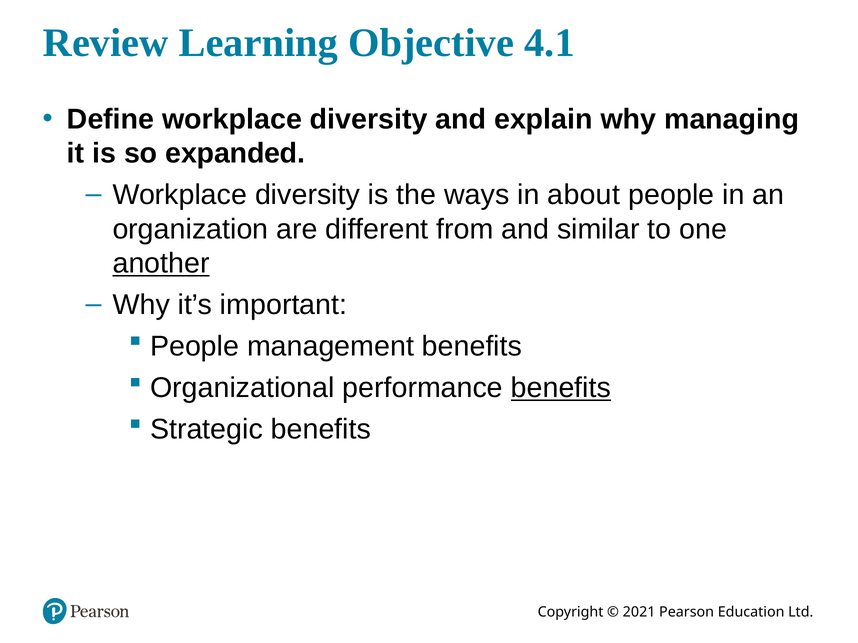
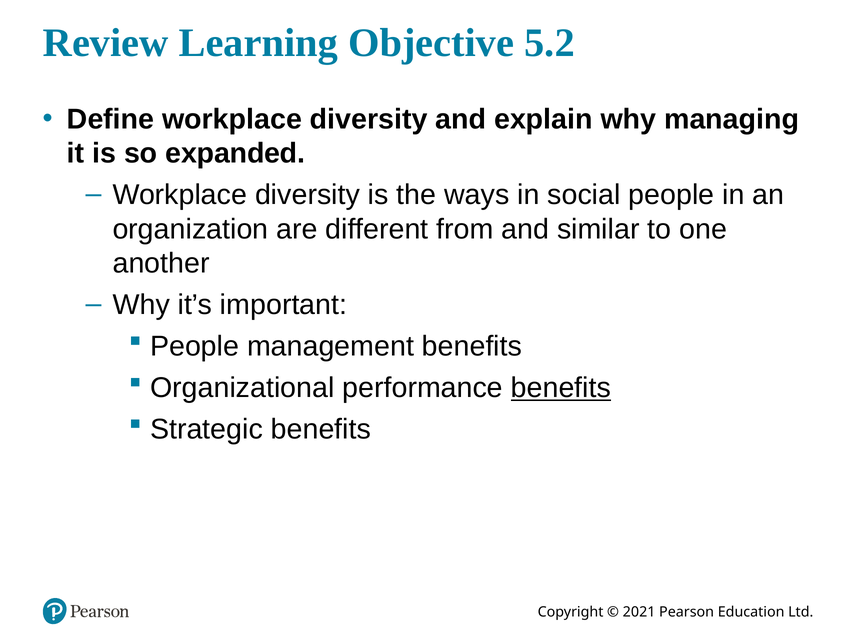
4.1: 4.1 -> 5.2 (549, 43)
about: about -> social (584, 195)
another underline: present -> none (161, 264)
